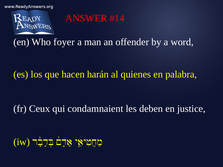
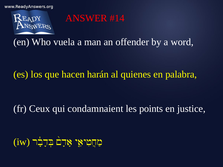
foyer: foyer -> vuela (64, 42)
deben: deben -> points (151, 109)
